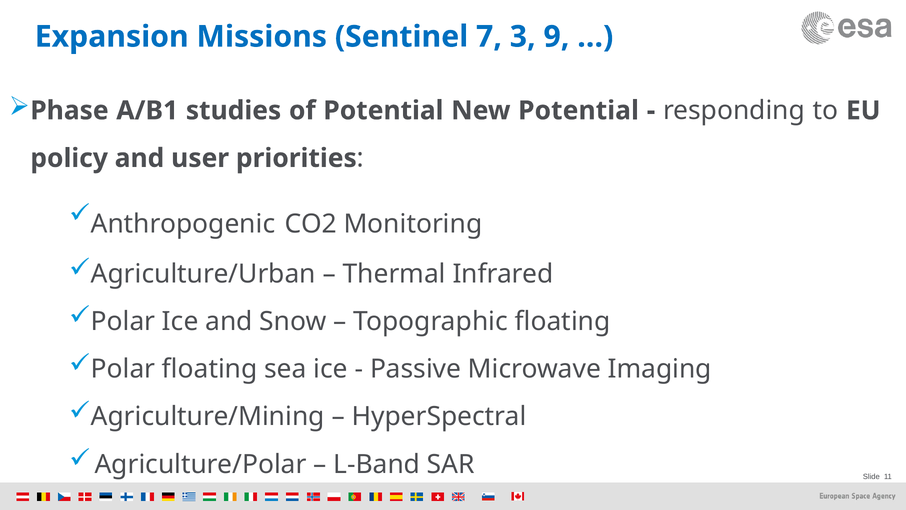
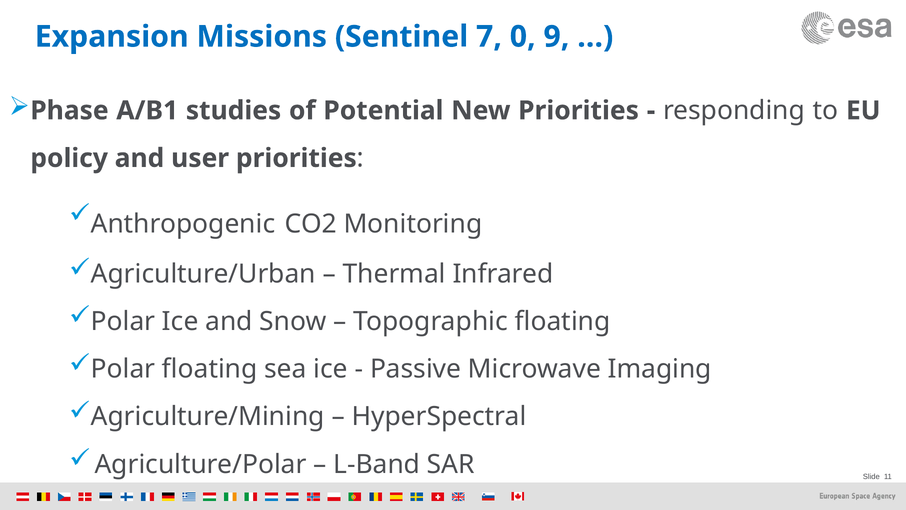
3: 3 -> 0 (523, 37)
New Potential: Potential -> Priorities (579, 111)
